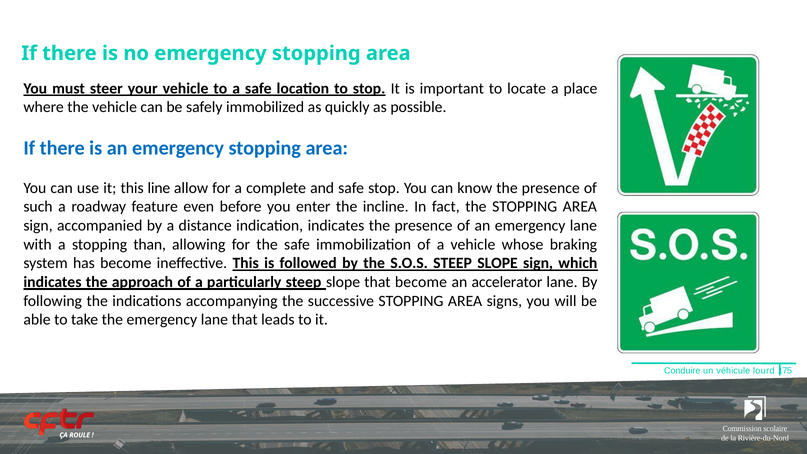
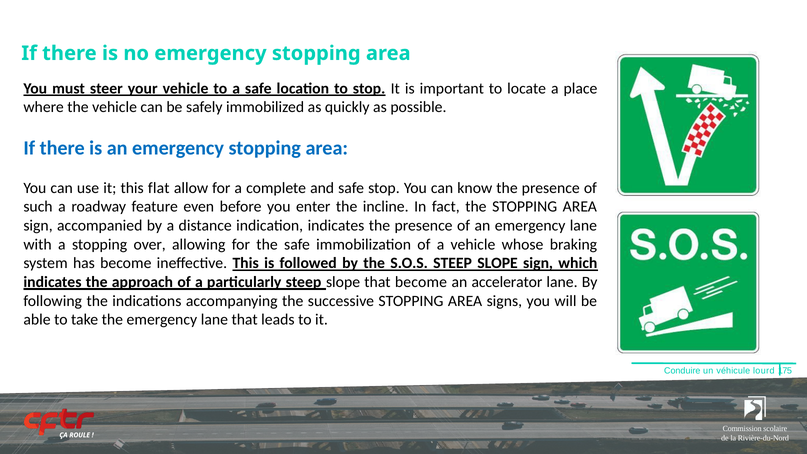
line: line -> flat (159, 188)
than: than -> over (150, 244)
